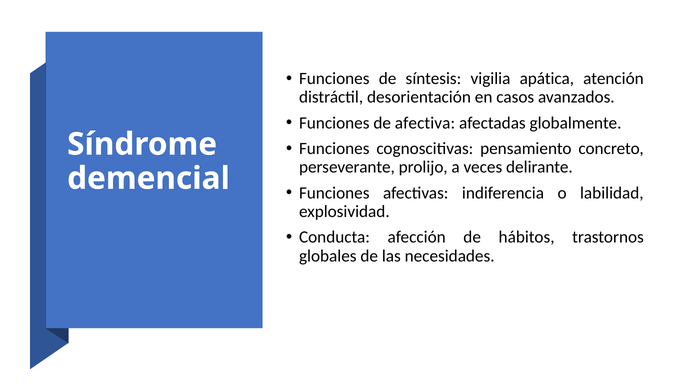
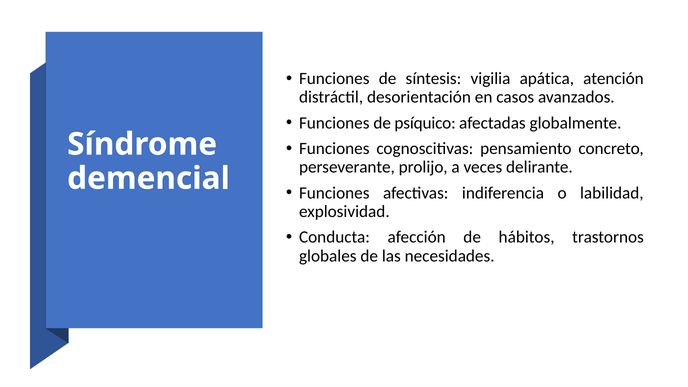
afectiva: afectiva -> psíquico (425, 123)
